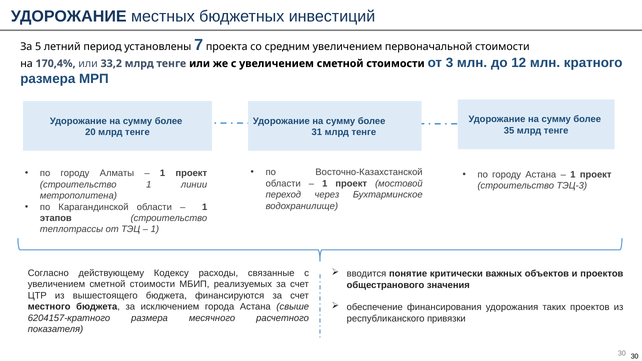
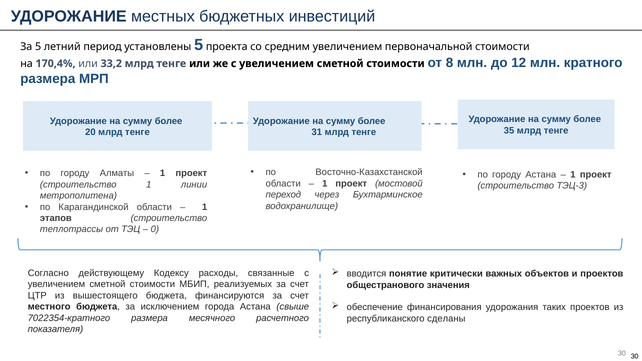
установлены 7: 7 -> 5 (199, 45)
3: 3 -> 8 (450, 63)
1: 1 -> 0 (155, 229)
6204157-кратного: 6204157-кратного -> 7022354-кратного (69, 318)
привязки: привязки -> сделаны (446, 319)
